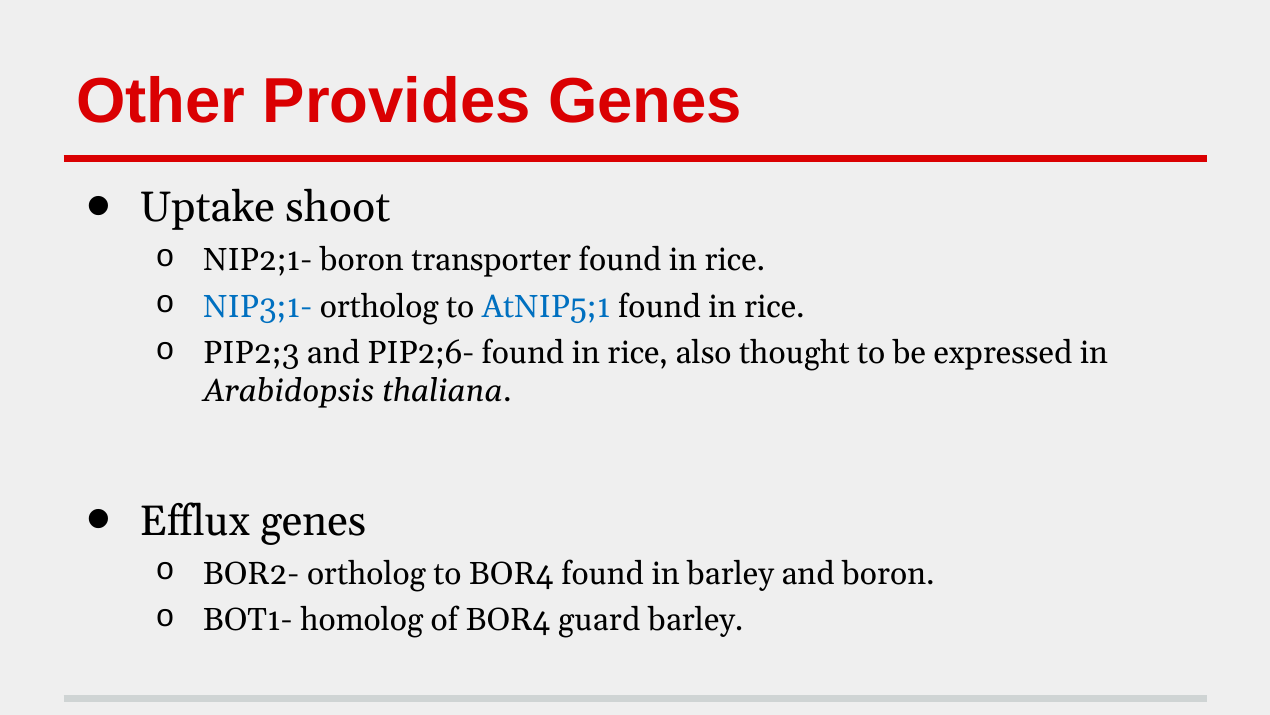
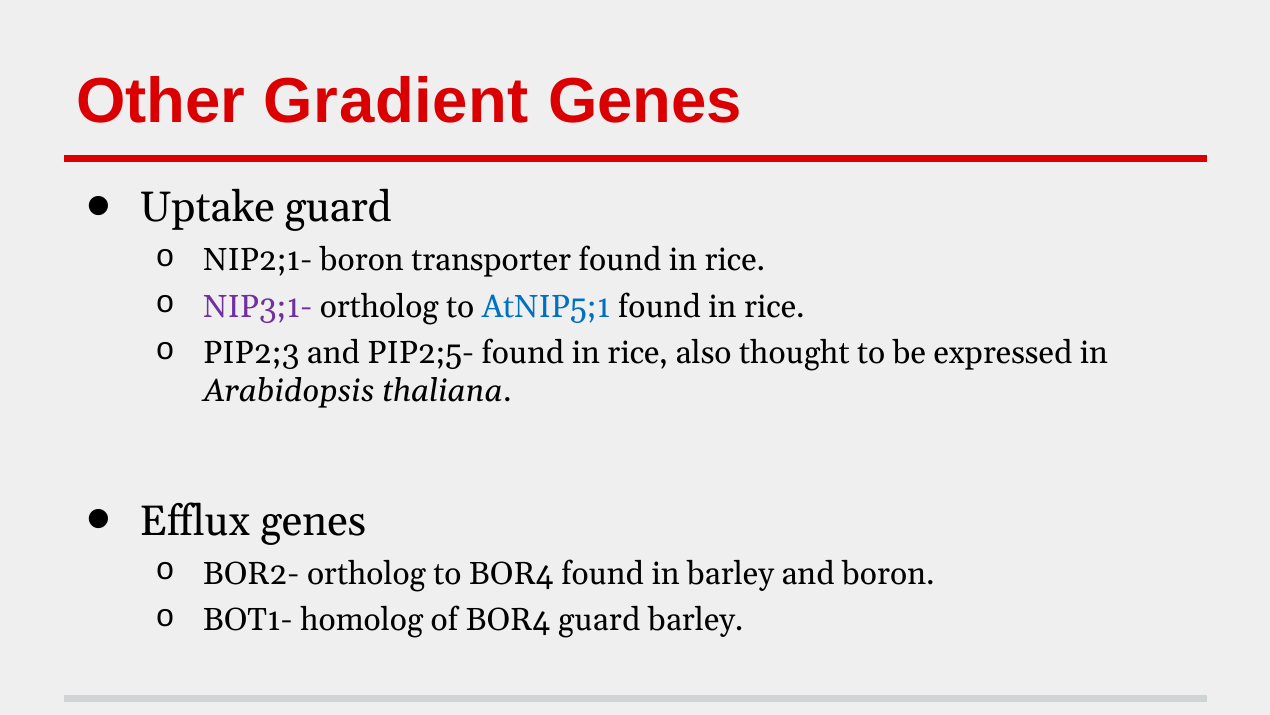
Provides: Provides -> Gradient (396, 101)
Uptake shoot: shoot -> guard (338, 208)
NIP3;1- colour: blue -> purple (258, 306)
PIP2;6-: PIP2;6- -> PIP2;5- (421, 353)
